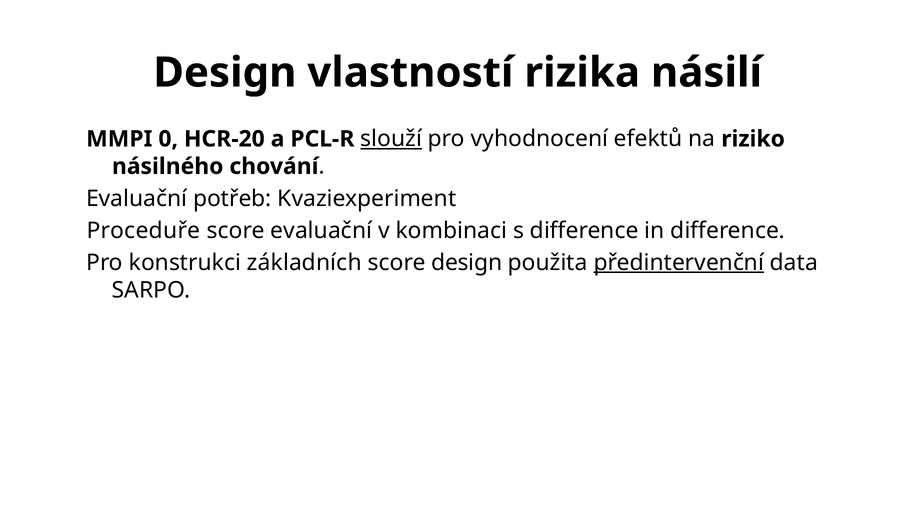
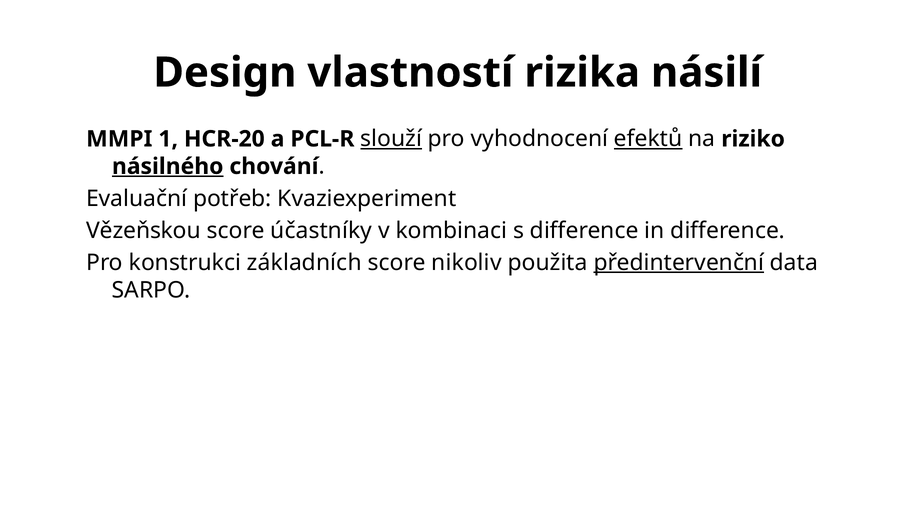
0: 0 -> 1 (168, 139)
efektů underline: none -> present (648, 139)
násilného underline: none -> present (168, 166)
Proceduře: Proceduře -> Vězeňskou (144, 231)
score evaluační: evaluační -> účastníky (321, 231)
score design: design -> nikoliv (467, 263)
